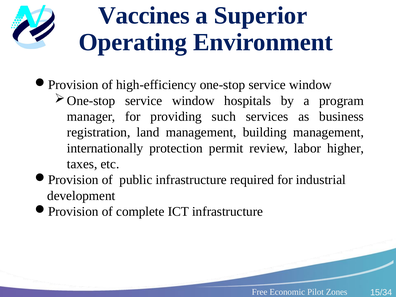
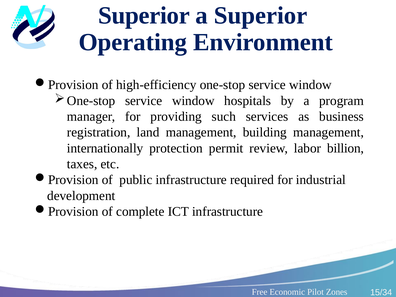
Vaccines: Vaccines -> Superior (144, 15)
higher: higher -> billion (346, 148)
